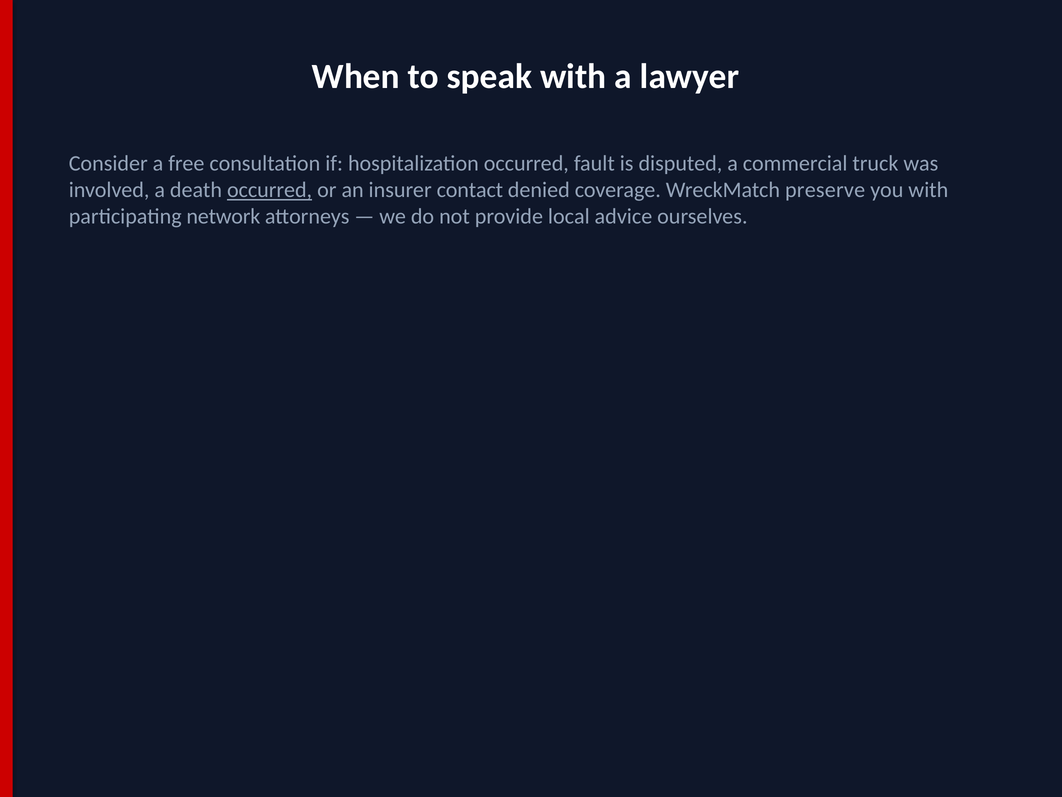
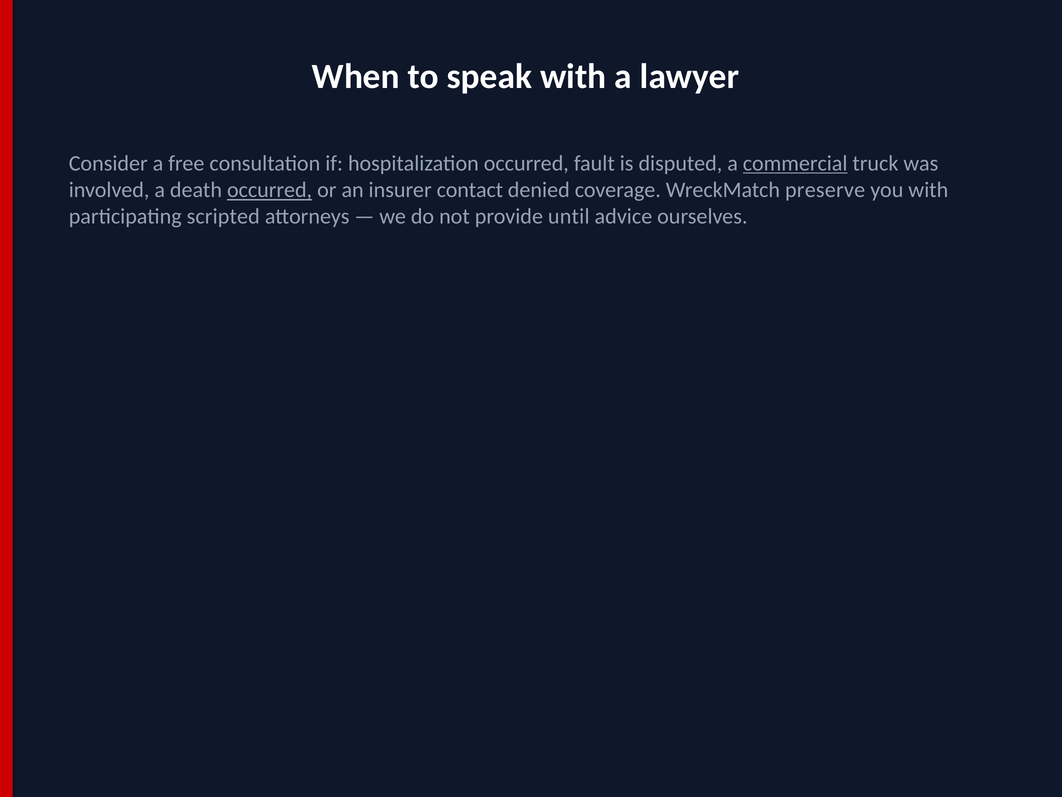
commercial underline: none -> present (795, 163)
network: network -> scripted (223, 217)
local: local -> until (569, 217)
